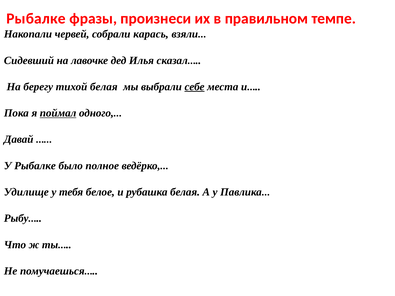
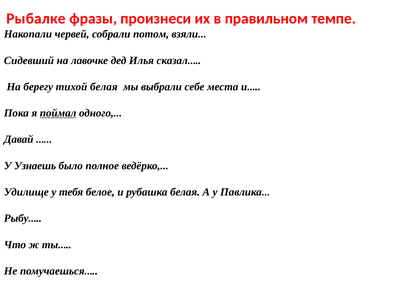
карась: карась -> потом (151, 34)
себе underline: present -> none (195, 87)
У Рыбалке: Рыбалке -> Узнаешь (35, 166)
